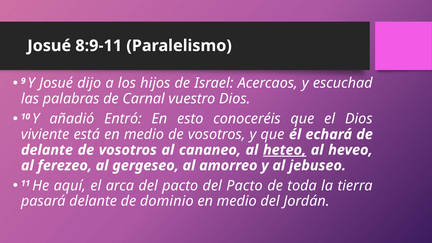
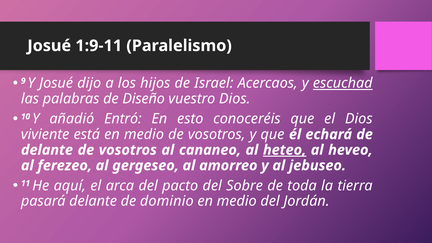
8:9-11: 8:9-11 -> 1:9-11 (99, 46)
escuchad underline: none -> present (343, 83)
Carnal: Carnal -> Diseño (144, 99)
pacto del Pacto: Pacto -> Sobre (245, 186)
